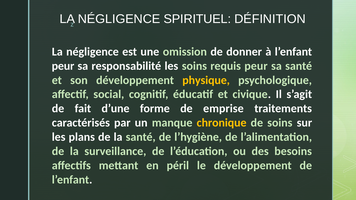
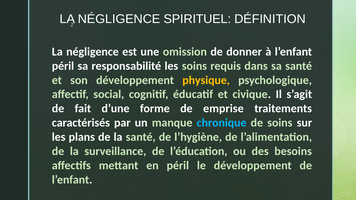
peur: peur -> péril (63, 66)
requis peur: peur -> dans (256, 66)
chronique colour: yellow -> light blue (222, 123)
